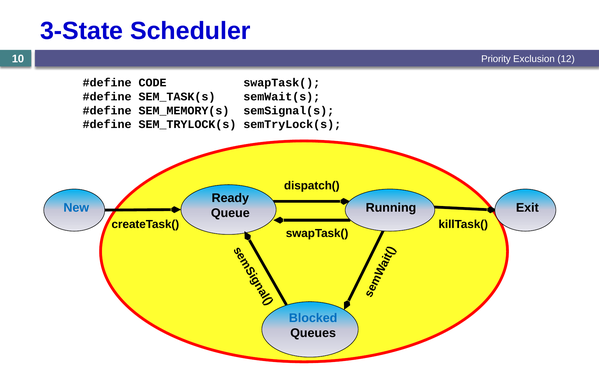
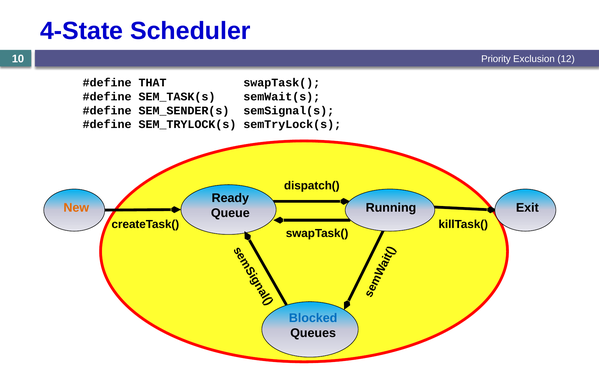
3-State: 3-State -> 4-State (82, 31)
CODE: CODE -> THAT (153, 83)
SEM_MEMORY(s: SEM_MEMORY(s -> SEM_SENDER(s (184, 111)
New colour: blue -> orange (76, 208)
